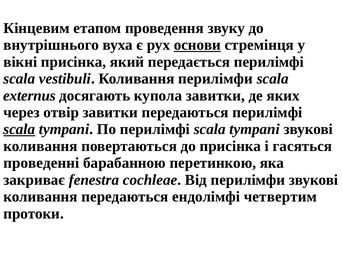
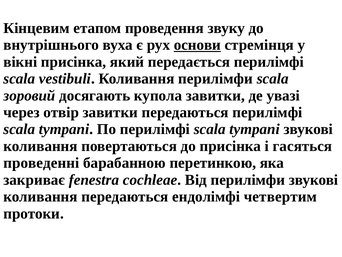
externus: externus -> зоровий (29, 95)
яких: яких -> увазі (283, 95)
scala underline: present -> none (19, 129)
